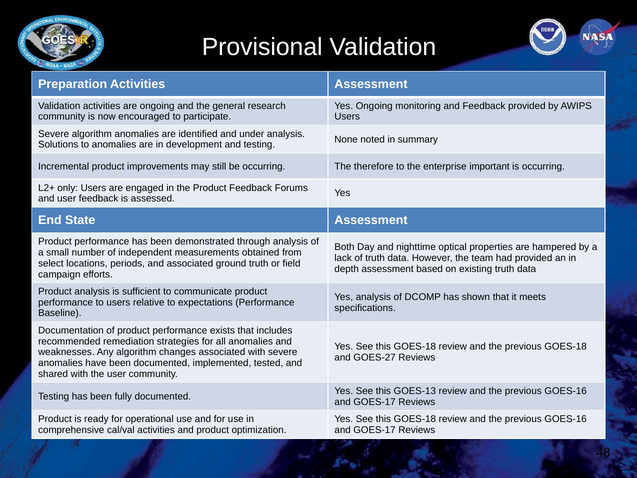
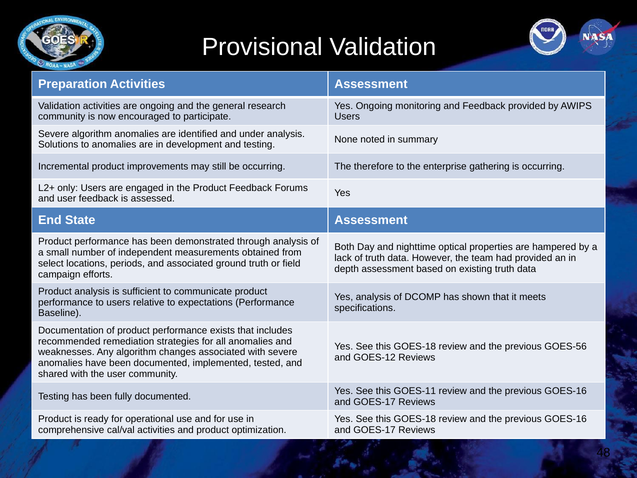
important: important -> gathering (489, 166)
previous GOES-18: GOES-18 -> GOES-56 (566, 347)
GOES-27: GOES-27 -> GOES-12 (375, 357)
GOES-13: GOES-13 -> GOES-11 (415, 391)
